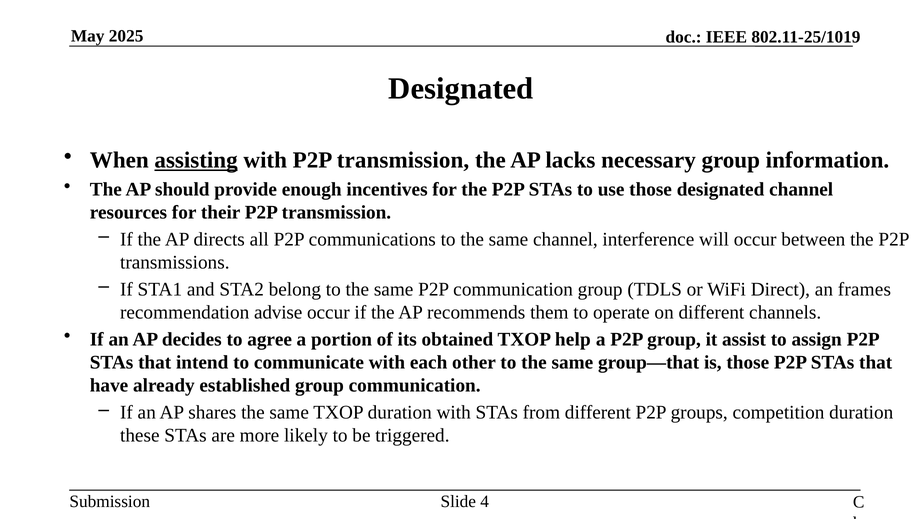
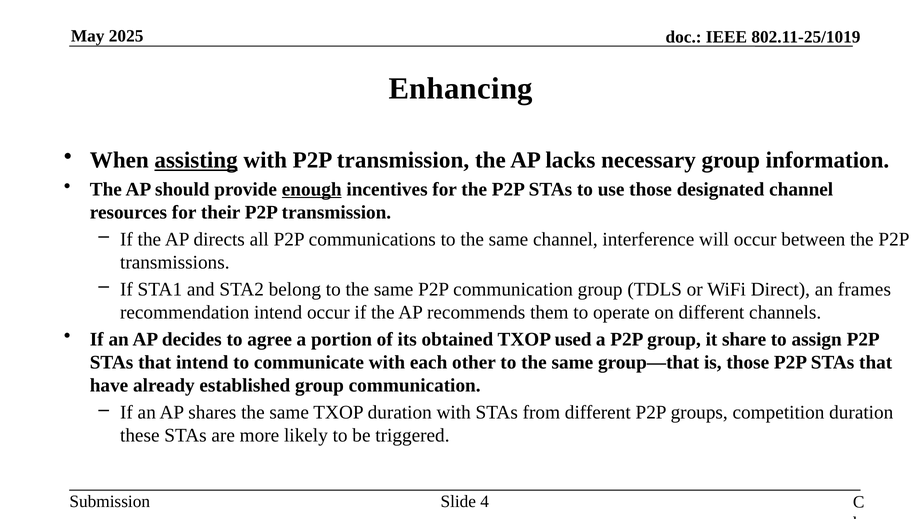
Designated: Designated -> Enhancing (461, 89)
enough underline: none -> present (312, 189)
recommendation advise: advise -> intend (278, 312)
help: help -> used (573, 339)
assist: assist -> share (744, 339)
